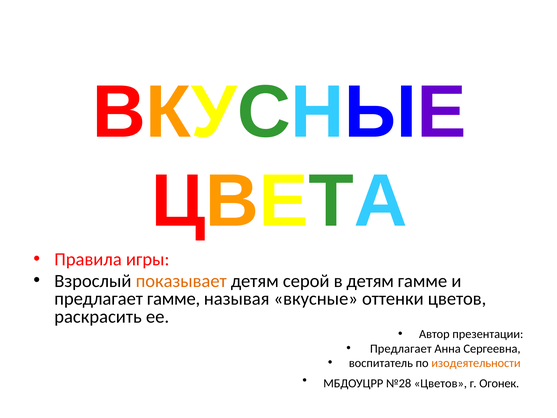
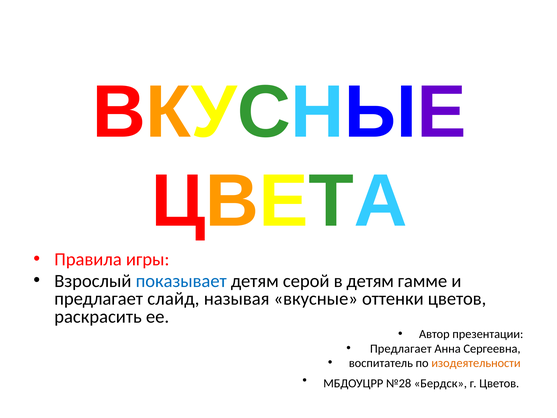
показывает colour: orange -> blue (181, 281)
предлагает гамме: гамме -> слайд (173, 299)
№28 Цветов: Цветов -> Бердск (440, 383)
г Огонек: Огонек -> Цветов (499, 383)
